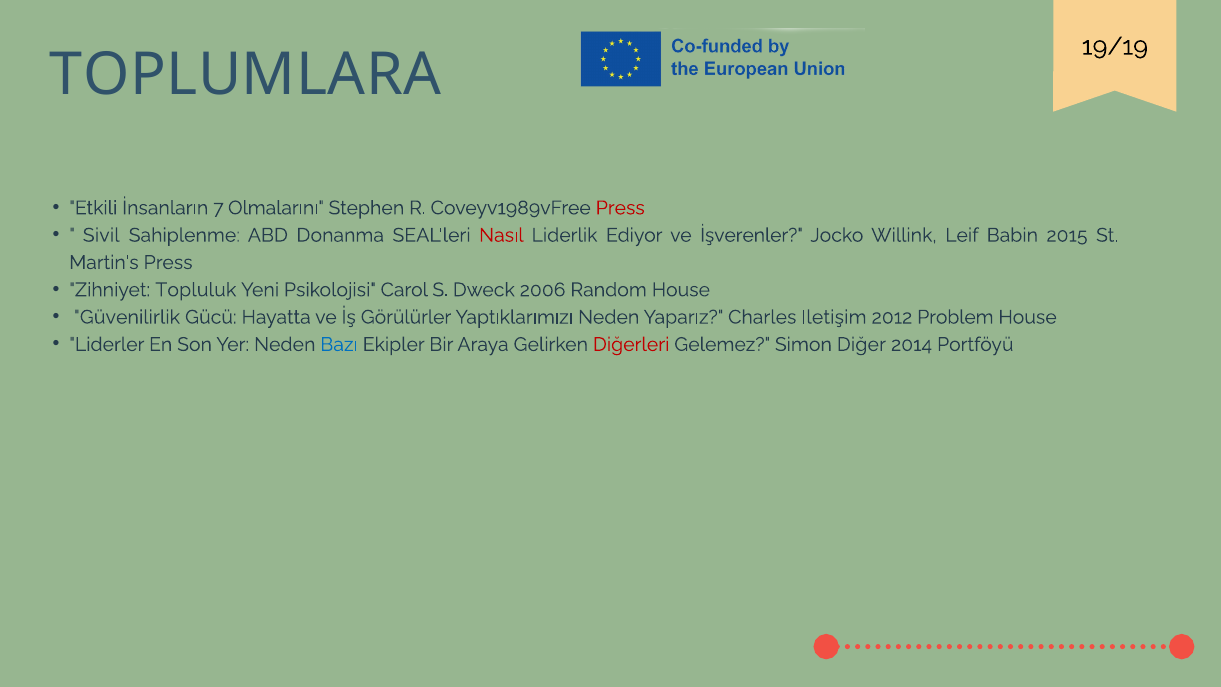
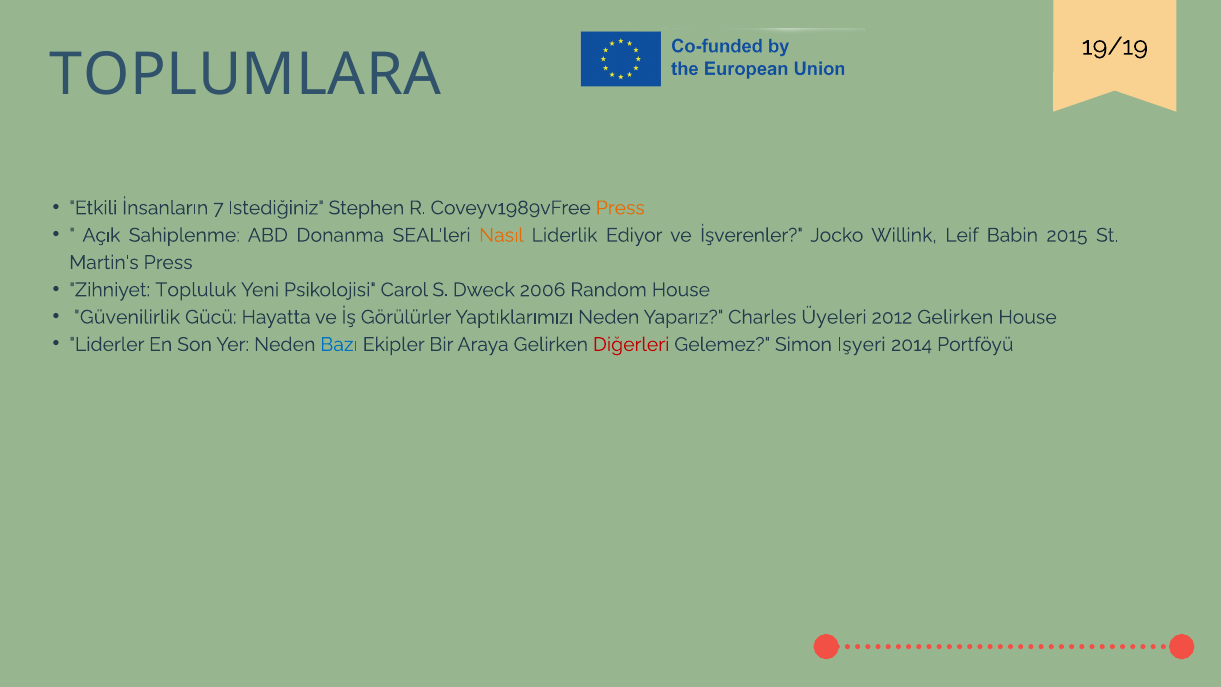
Olmalarını: Olmalarını -> Istediğiniz (276, 208)
Press colour: red -> orange (620, 208)
Sivil: Sivil -> Açık (101, 235)
Nasıl colour: red -> orange (501, 235)
Iletişim: Iletişim -> Üyeleri (834, 317)
2012 Problem: Problem -> Gelirken (955, 317)
Diğer: Diğer -> Işyeri (861, 344)
